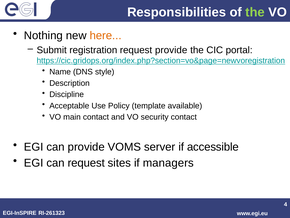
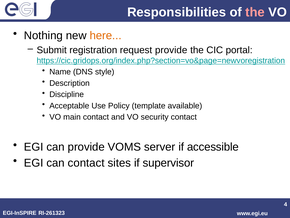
the colour: light green -> pink (255, 12)
can request: request -> contact (86, 163)
managers: managers -> supervisor (168, 163)
